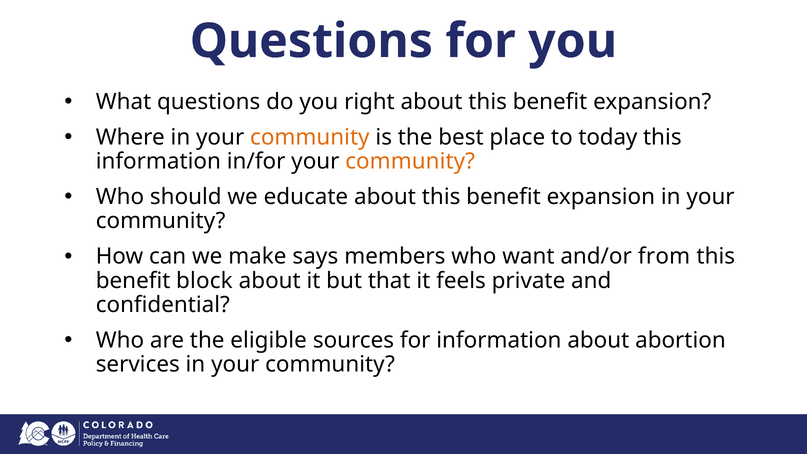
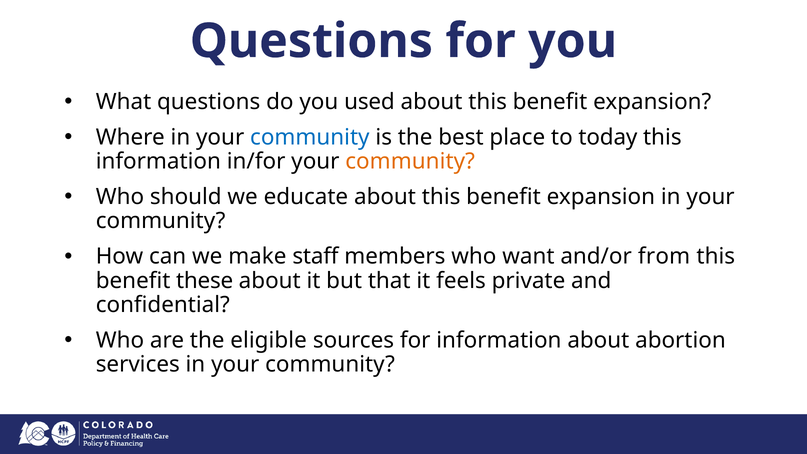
right: right -> used (369, 102)
community colour: orange -> blue (310, 137)
says: says -> staff (315, 256)
block: block -> these (205, 281)
